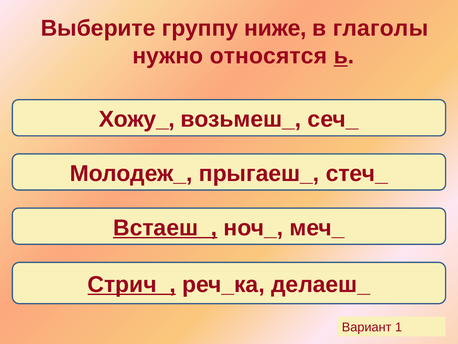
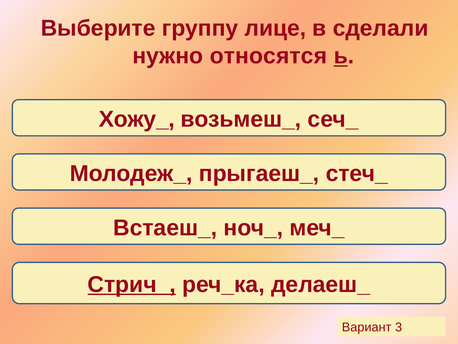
ниже: ниже -> лице (275, 28)
глаголы: глаголы -> сделали (381, 28)
Встаеш_ underline: present -> none (165, 227)
1: 1 -> 3 (399, 327)
